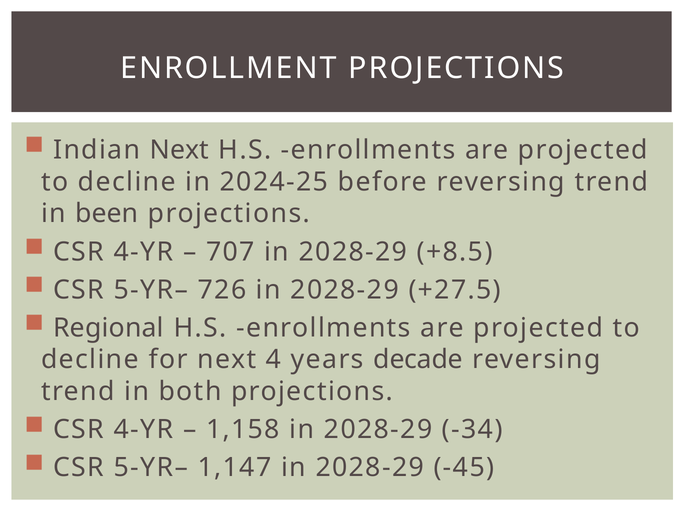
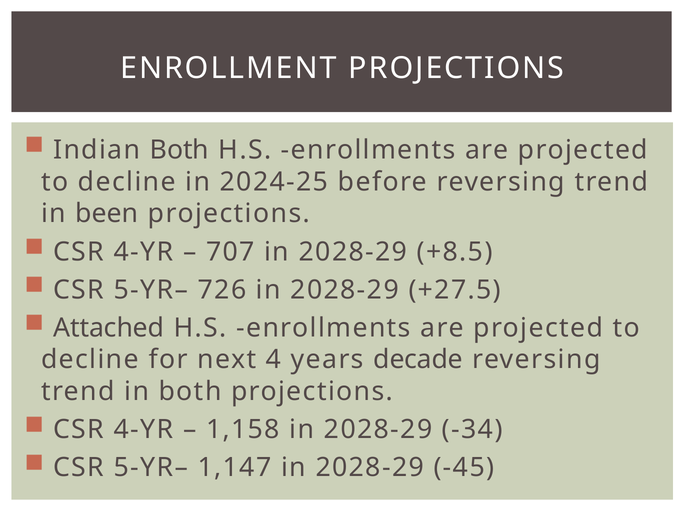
Indian Next: Next -> Both (179, 150)
Regional: Regional -> Attached (109, 328)
